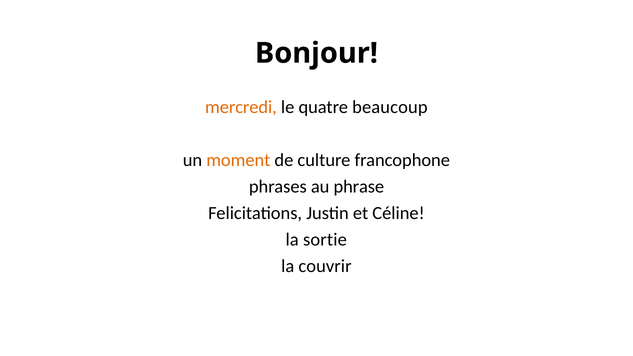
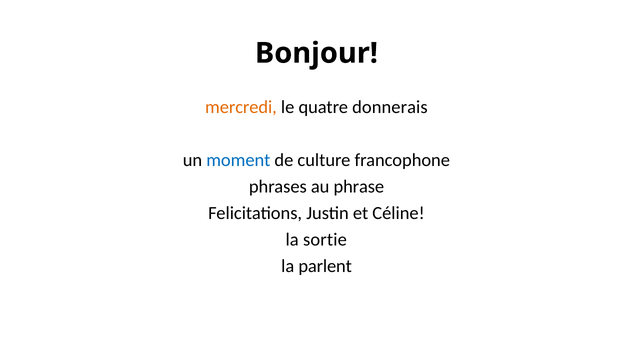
beaucoup: beaucoup -> donnerais (390, 107)
moment colour: orange -> blue (238, 160)
couvrir: couvrir -> parlent (325, 266)
